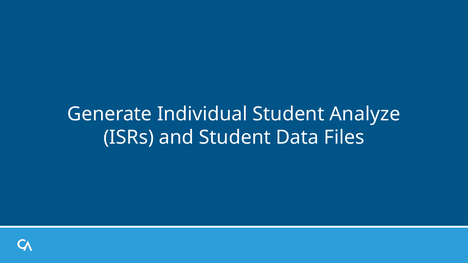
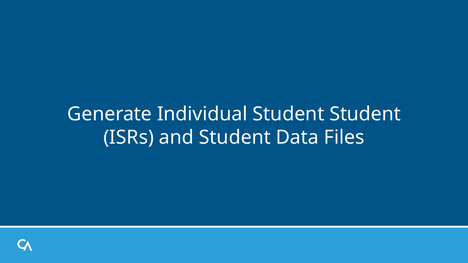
Student Analyze: Analyze -> Student (365, 114)
